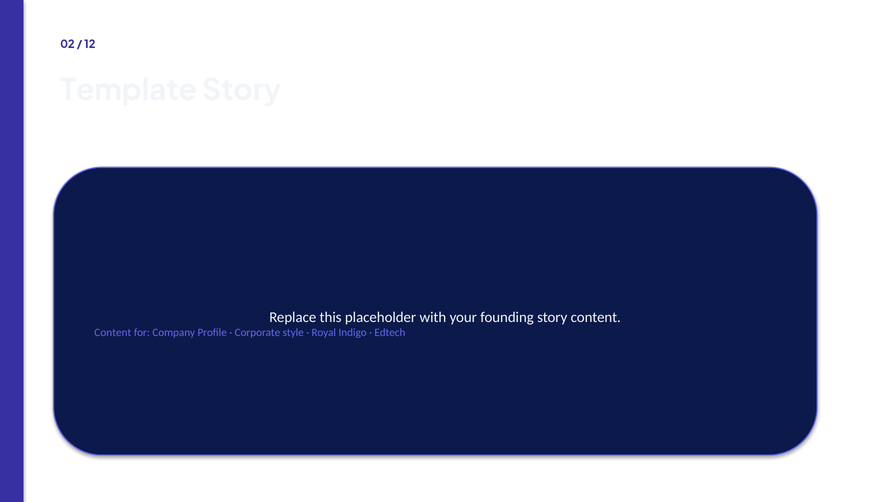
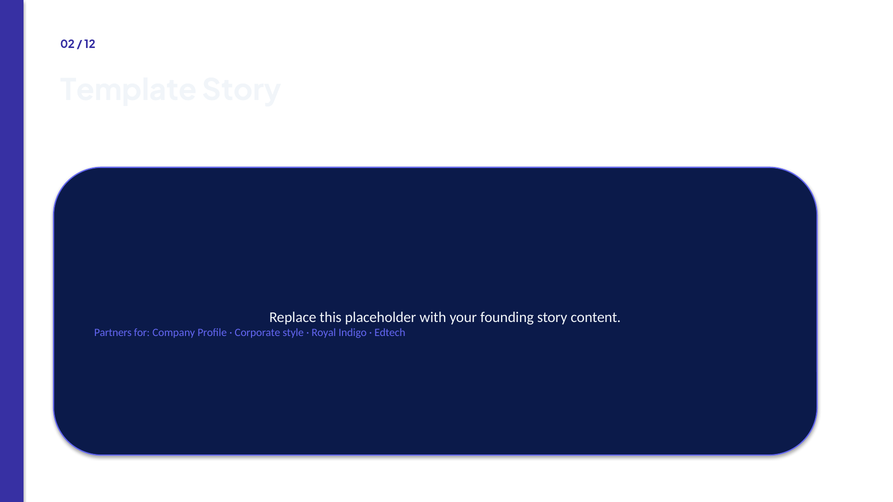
Content: Content -> Partners (113, 333)
